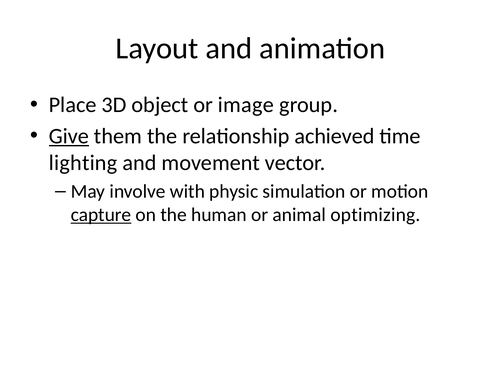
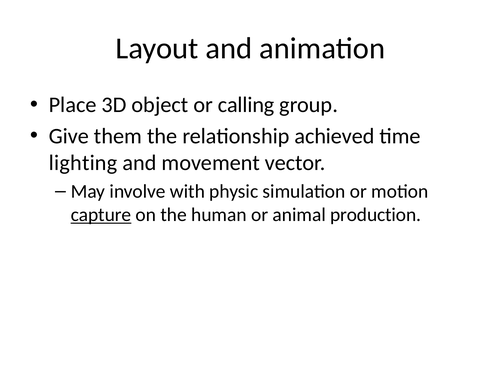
image: image -> calling (246, 105)
Give underline: present -> none (69, 136)
optimizing: optimizing -> production (376, 215)
